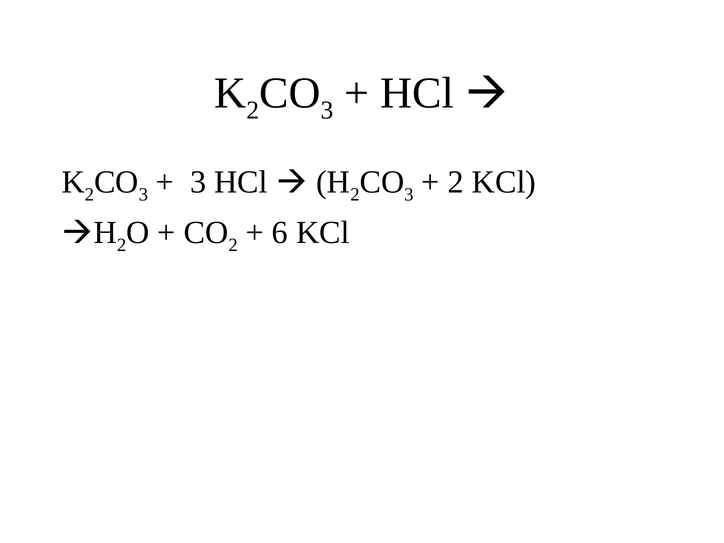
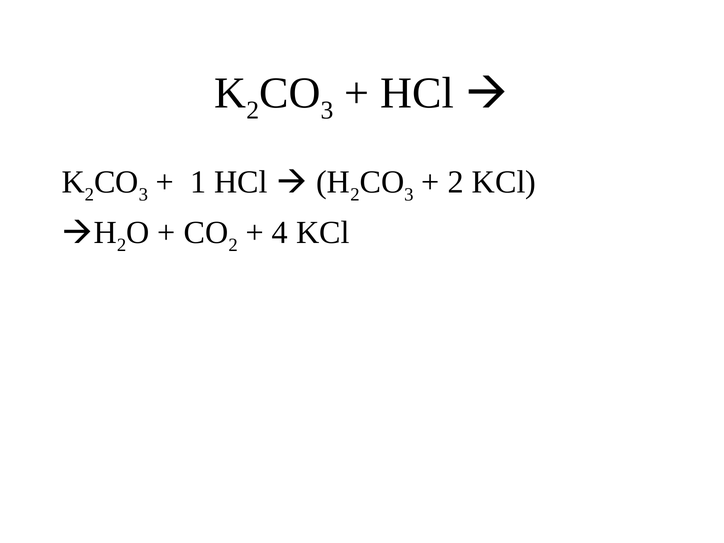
3: 3 -> 1 (198, 182)
6: 6 -> 4 (280, 232)
